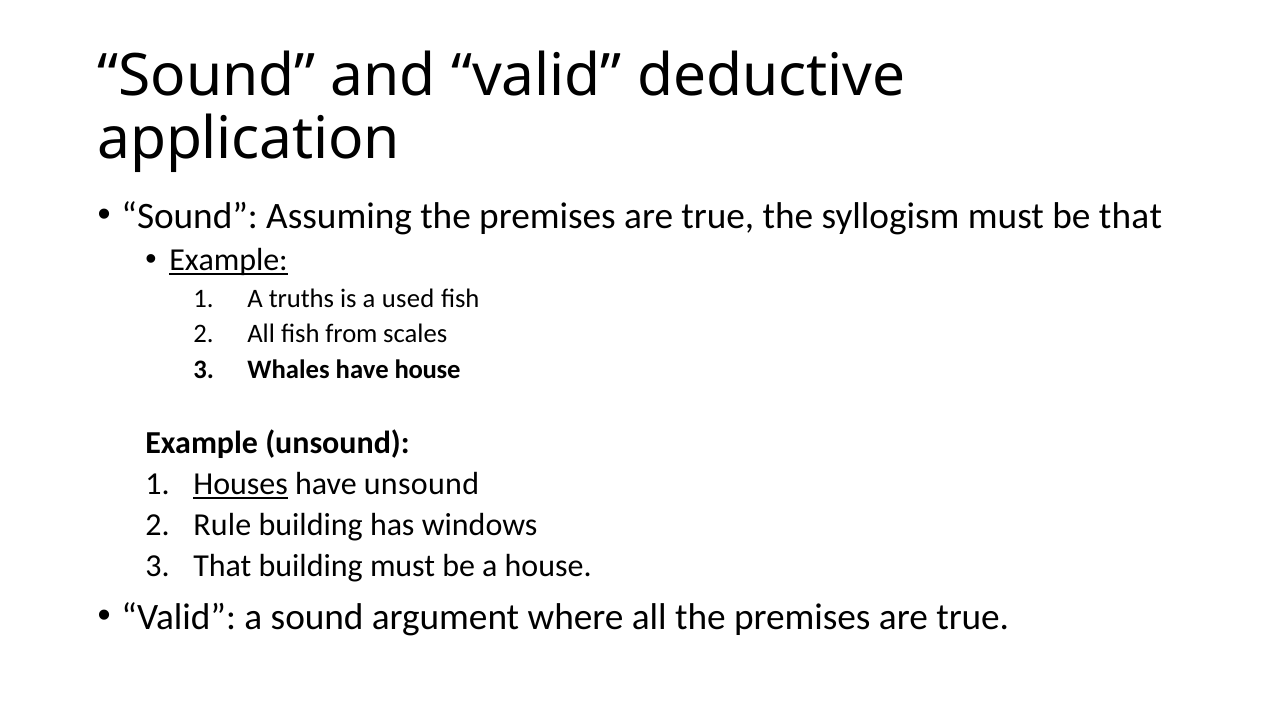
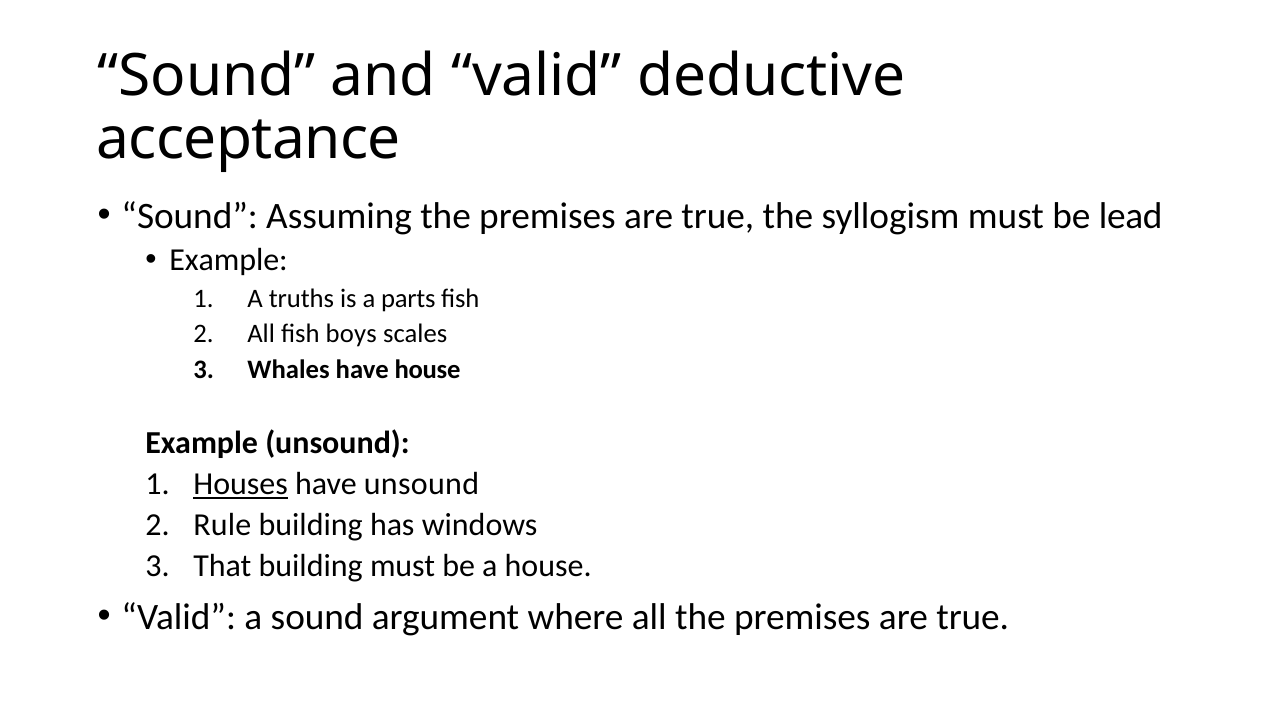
application: application -> acceptance (249, 139)
be that: that -> lead (1131, 216)
Example underline: present -> none (229, 260)
used: used -> parts (408, 299)
from: from -> boys (351, 334)
